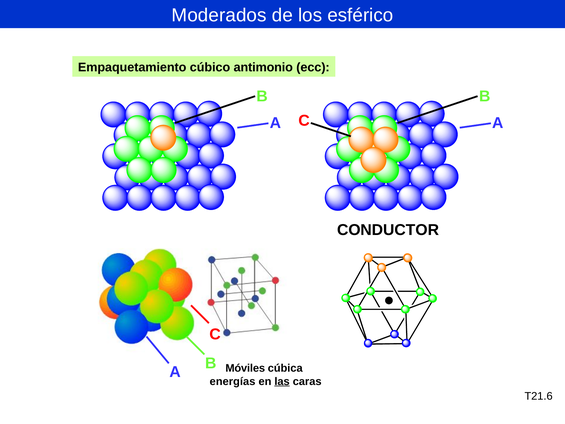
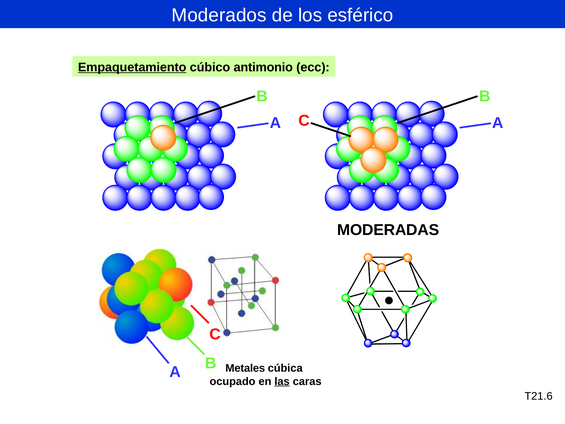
Empaquetamiento underline: none -> present (132, 67)
CONDUCTOR: CONDUCTOR -> MODERADAS (388, 230)
Móviles: Móviles -> Metales (245, 368)
energías: energías -> ocupado (233, 381)
